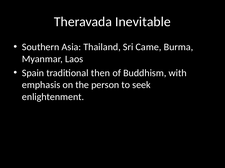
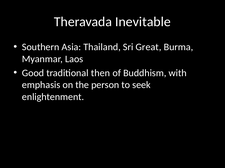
Came: Came -> Great (148, 47)
Spain: Spain -> Good (33, 73)
